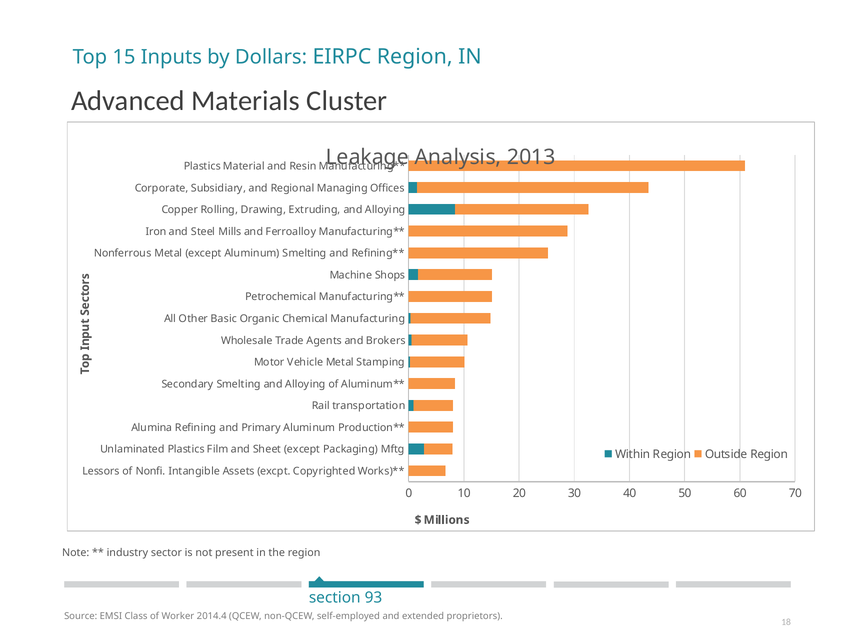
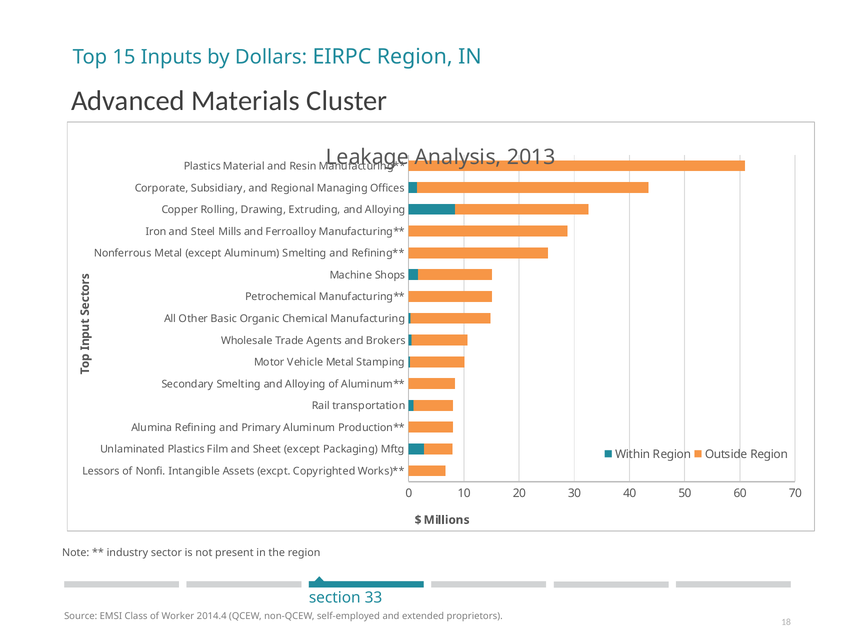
93: 93 -> 33 (373, 598)
